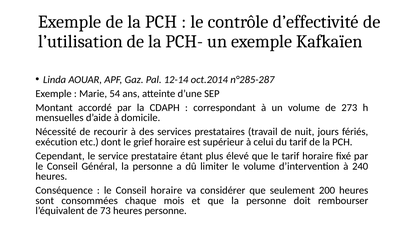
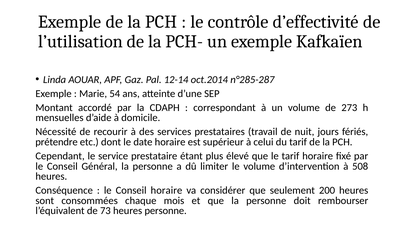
exécution: exécution -> prétendre (57, 142)
grief: grief -> date (143, 142)
240: 240 -> 508 (360, 166)
